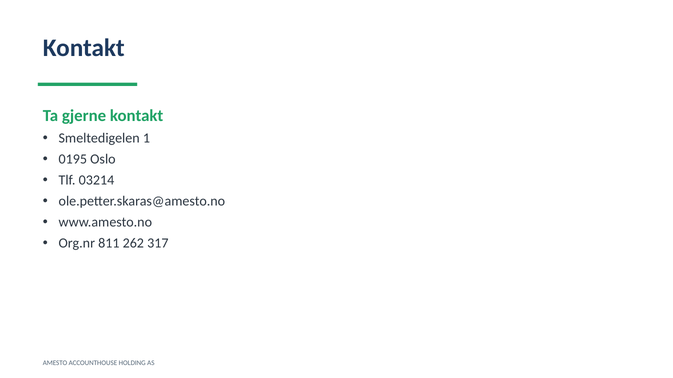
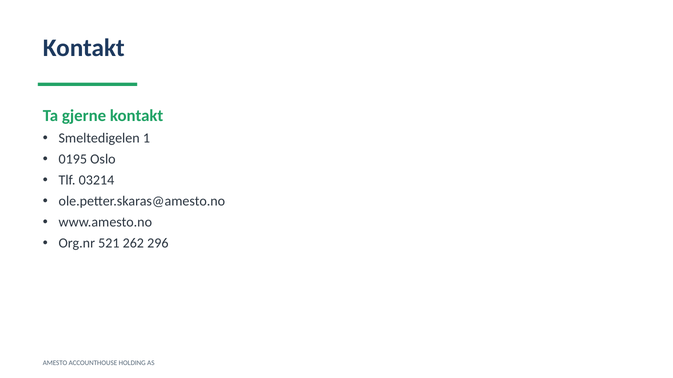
811: 811 -> 521 (109, 244)
317: 317 -> 296 (158, 244)
